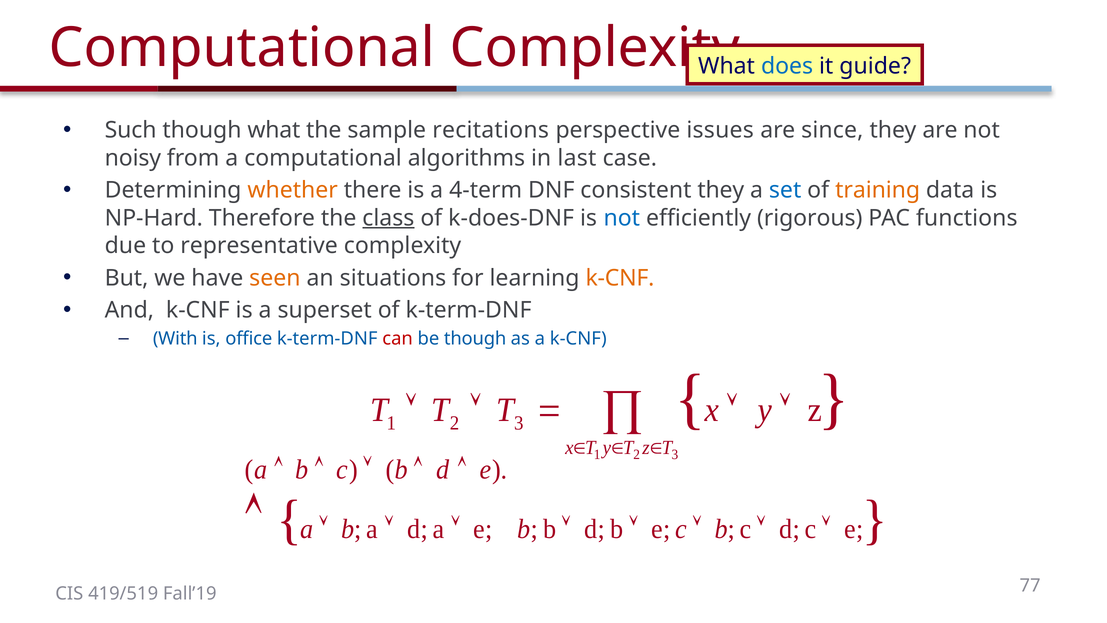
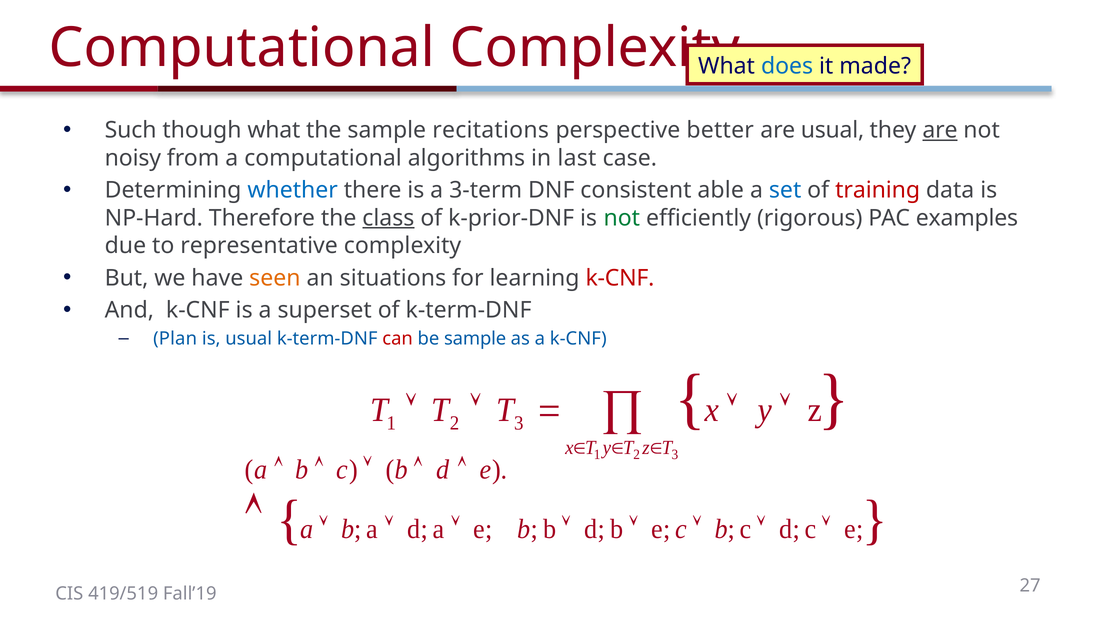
guide: guide -> made (875, 66)
issues: issues -> better (720, 130)
are since: since -> usual (832, 130)
are underline: none -> present (940, 130)
whether colour: orange -> blue (293, 190)
4-term: 4-term -> 3-term (486, 190)
consistent they: they -> able (721, 190)
training colour: orange -> red (878, 190)
k-does-DNF: k-does-DNF -> k-prior-DNF (511, 218)
not colour: blue -> green (622, 218)
functions: functions -> examples (967, 218)
k-CNF colour: orange -> red (620, 278)
With: With -> Plan (175, 338)
is office: office -> usual (249, 338)
be though: though -> sample (475, 338)
77: 77 -> 27 (1030, 585)
